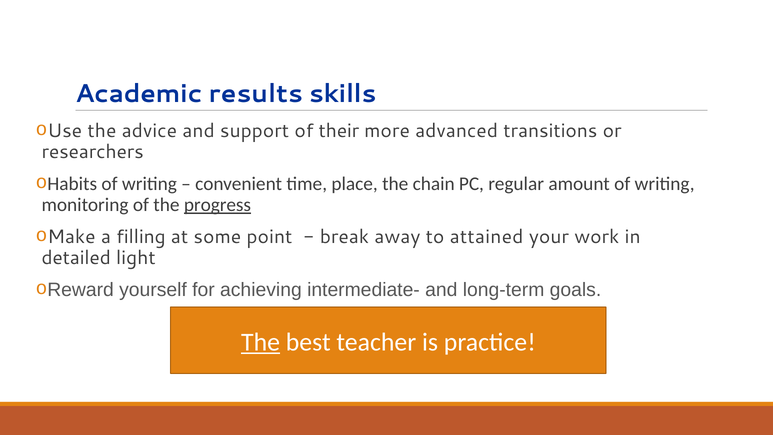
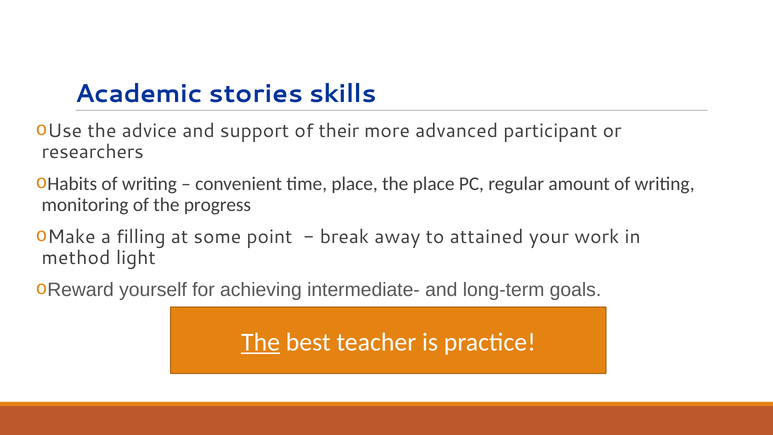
results: results -> stories (256, 93)
transitions: transitions -> participant (550, 131)
the chain: chain -> place (434, 184)
progress underline: present -> none (217, 205)
detailed: detailed -> method (76, 258)
